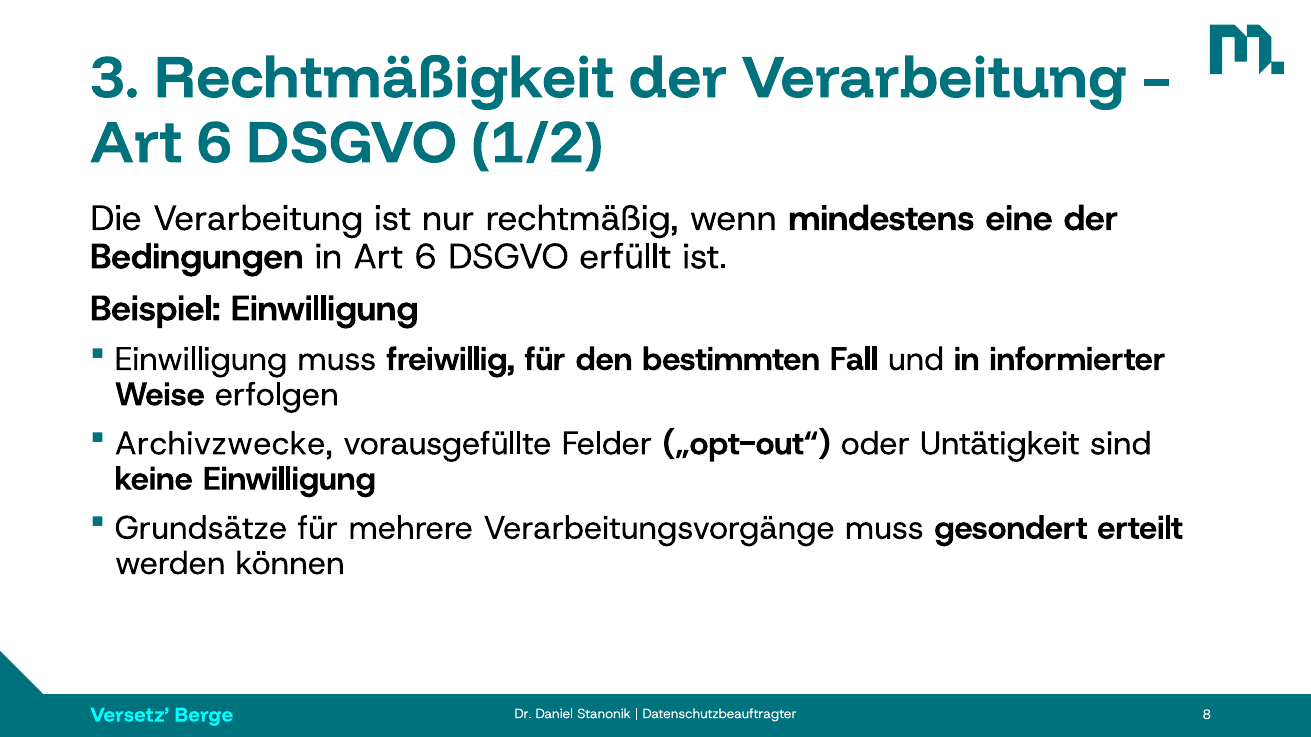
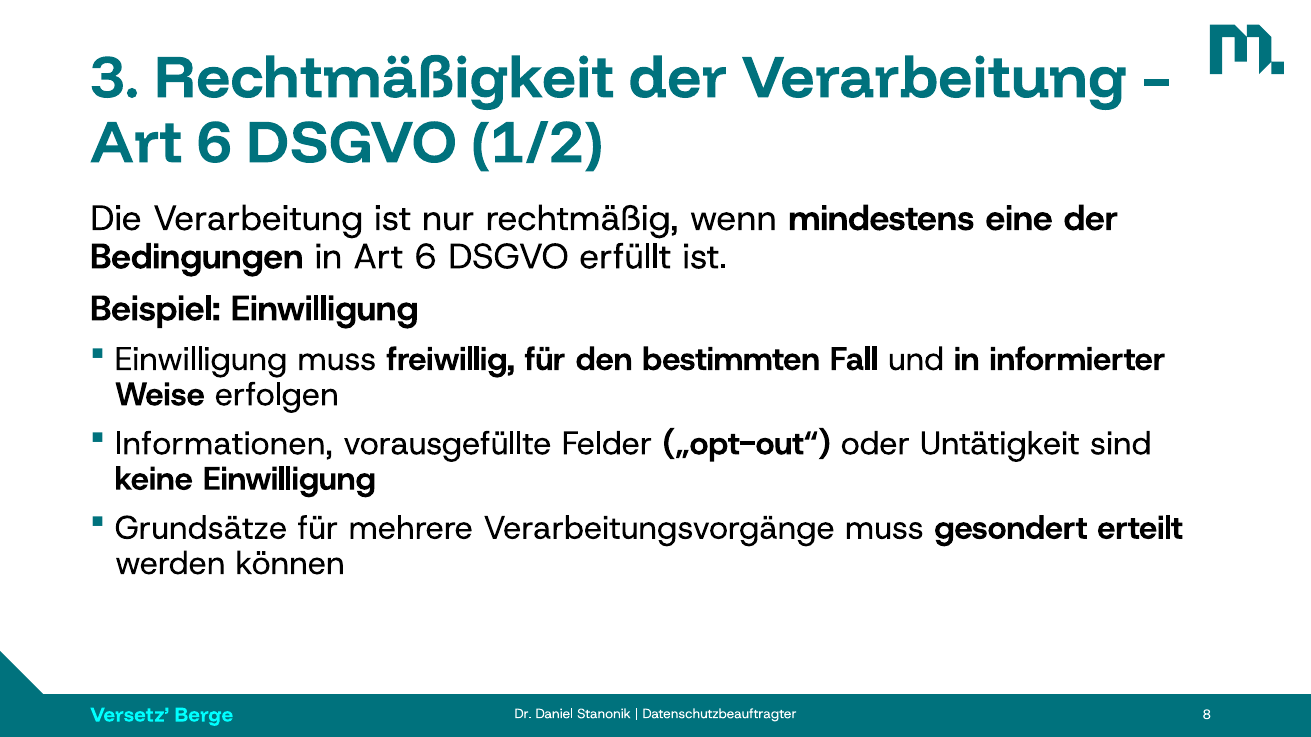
Archivzwecke: Archivzwecke -> Informationen (224, 444)
